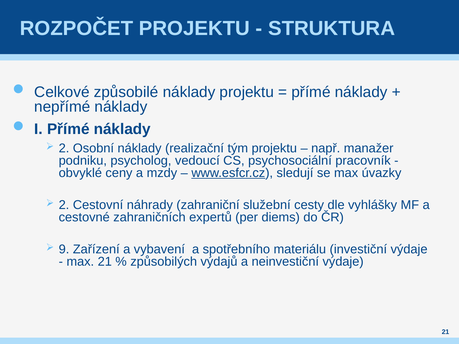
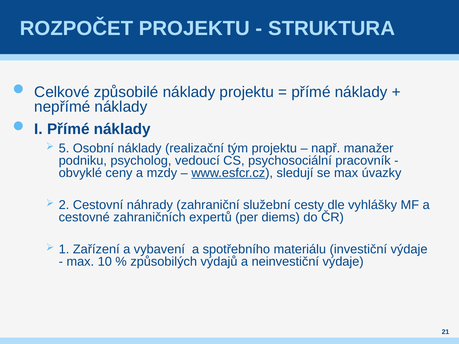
2: 2 -> 5 (64, 148)
9: 9 -> 1 (64, 249)
max 21: 21 -> 10 (105, 262)
